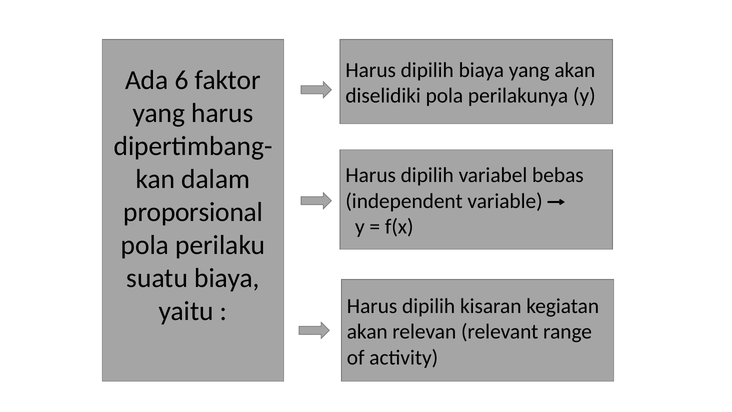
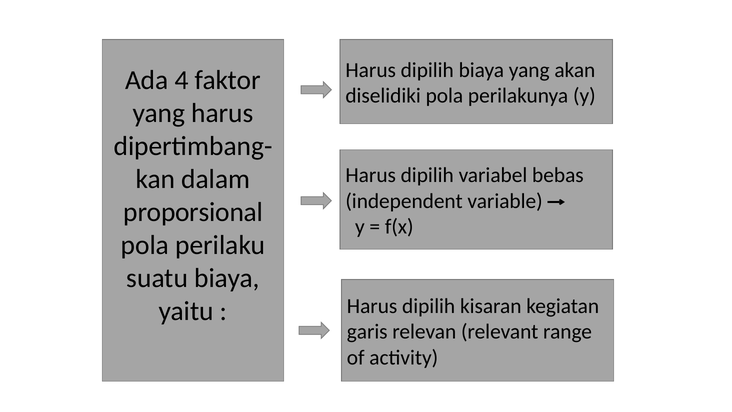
6: 6 -> 4 (182, 80)
akan: akan -> garis (367, 332)
